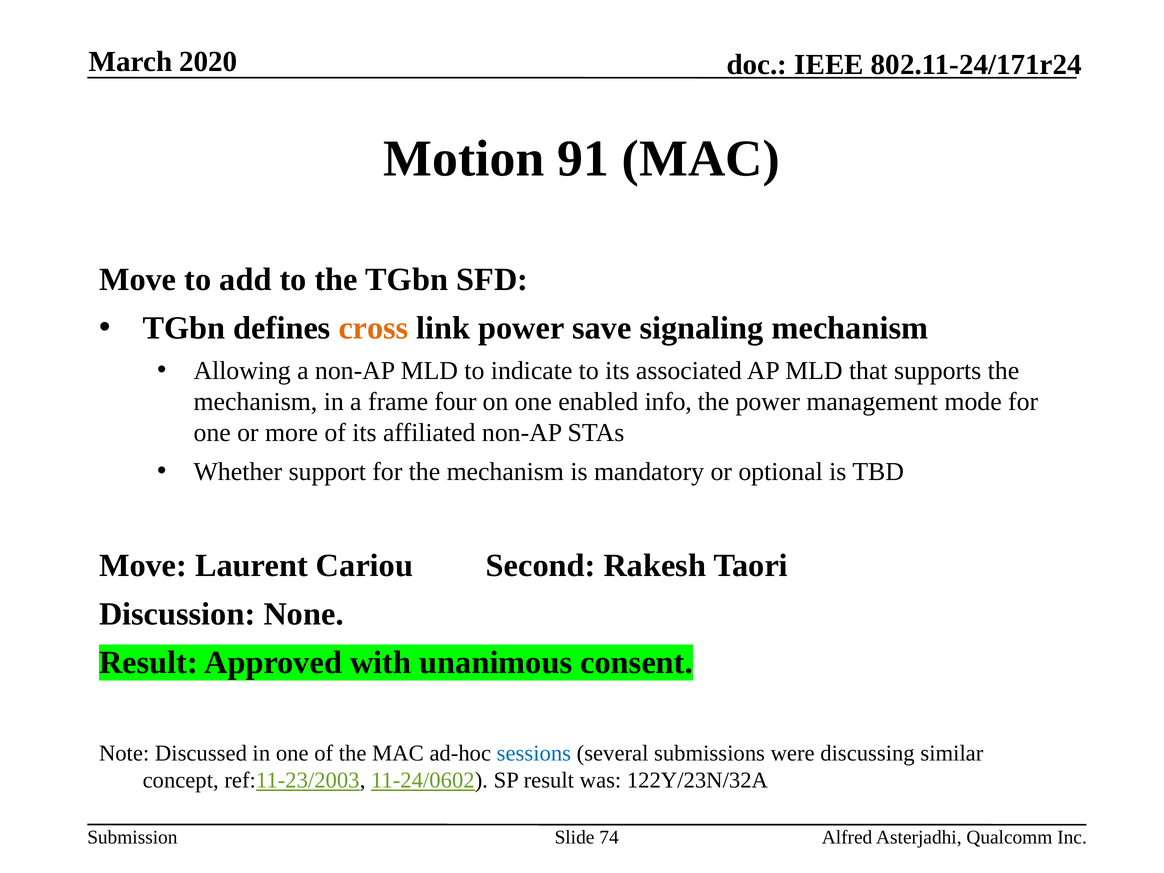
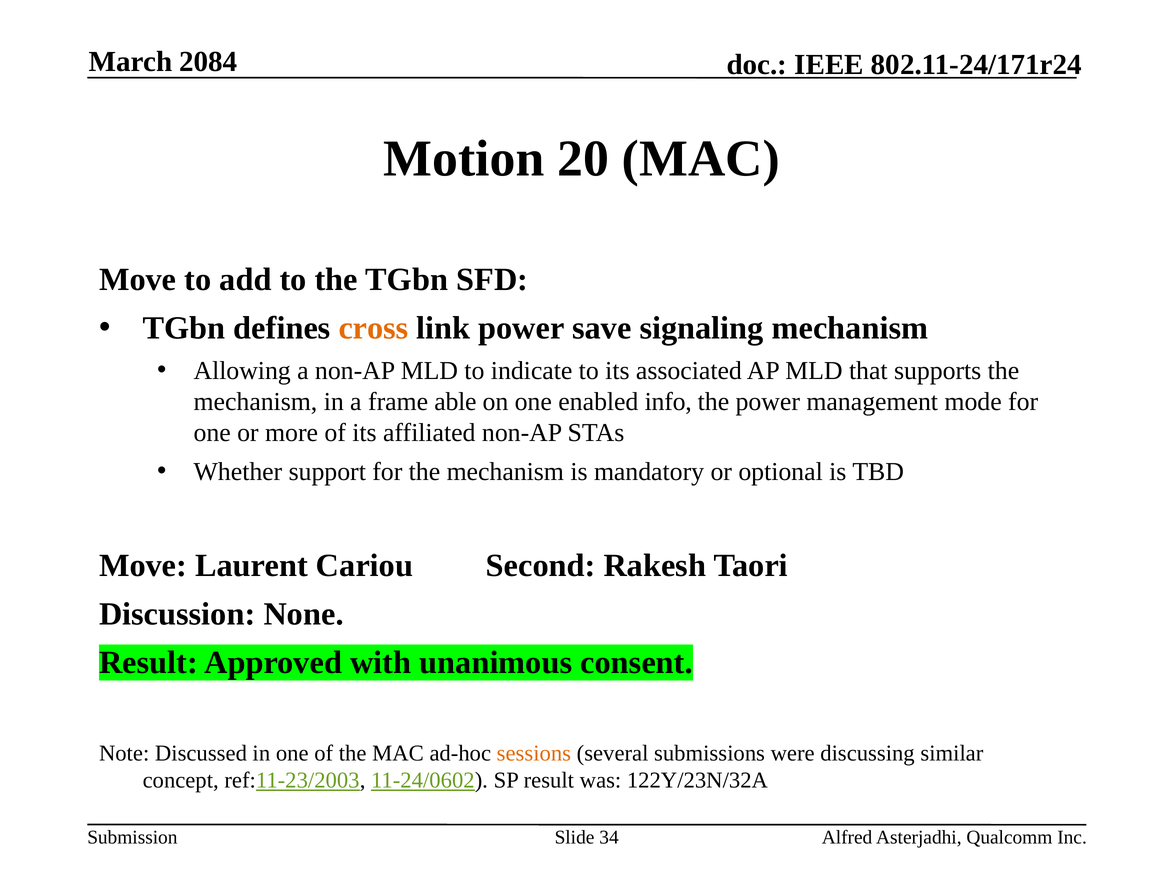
2020: 2020 -> 2084 (208, 62)
91: 91 -> 20 (583, 159)
four: four -> able (455, 402)
sessions colour: blue -> orange (534, 753)
74: 74 -> 34 (609, 837)
